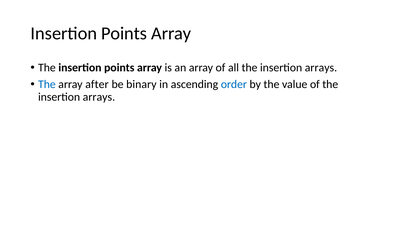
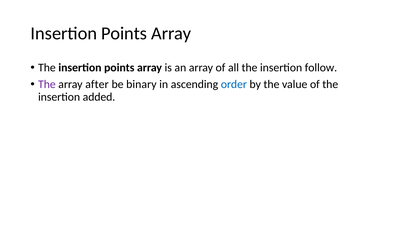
all the insertion arrays: arrays -> follow (321, 68)
The colour: blue -> purple (47, 85)
arrays: arrays -> added (99, 97)
